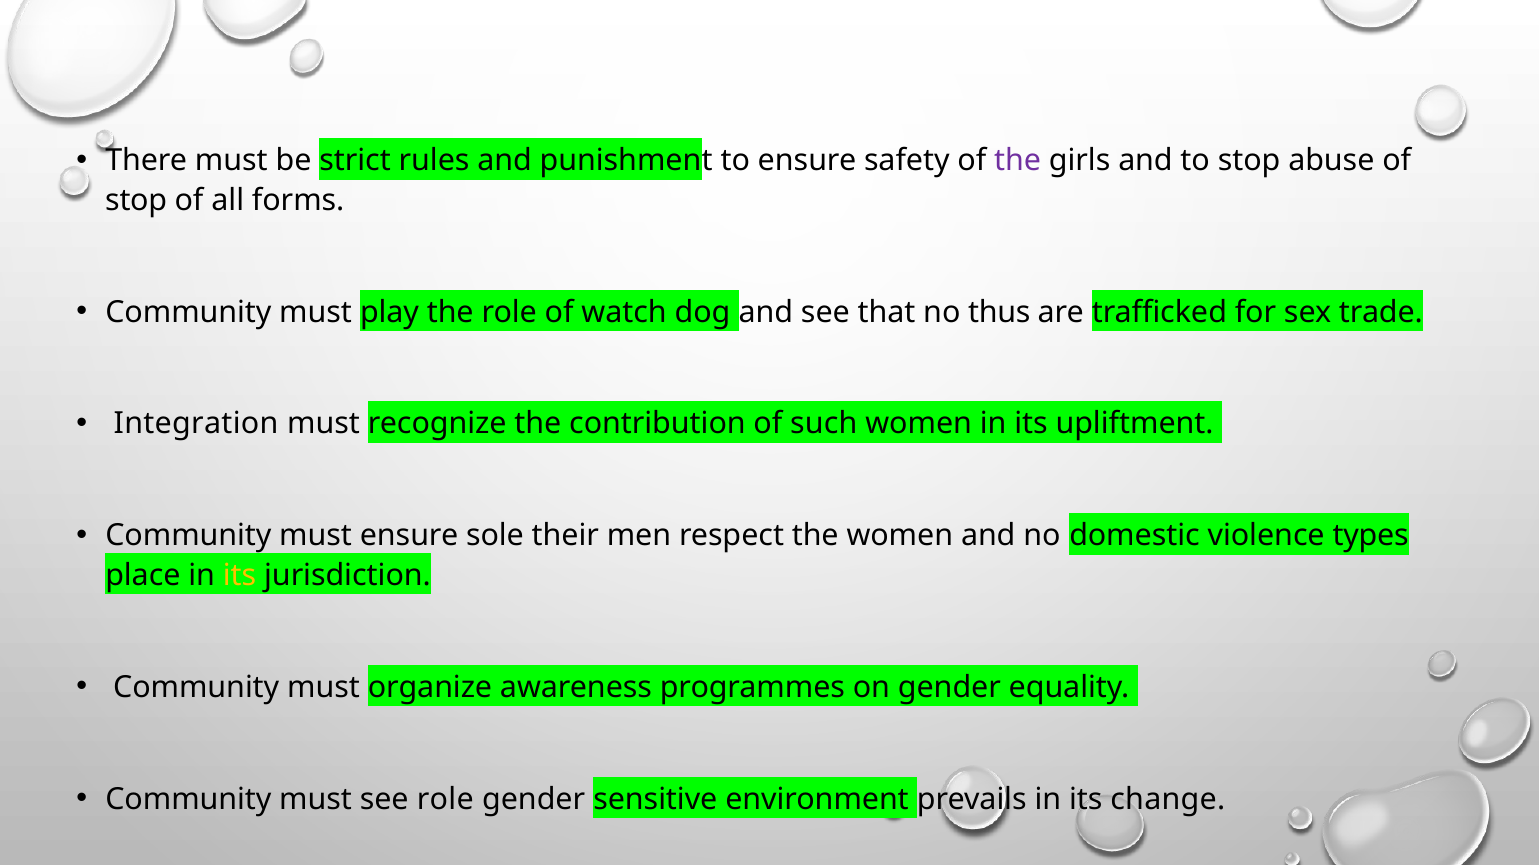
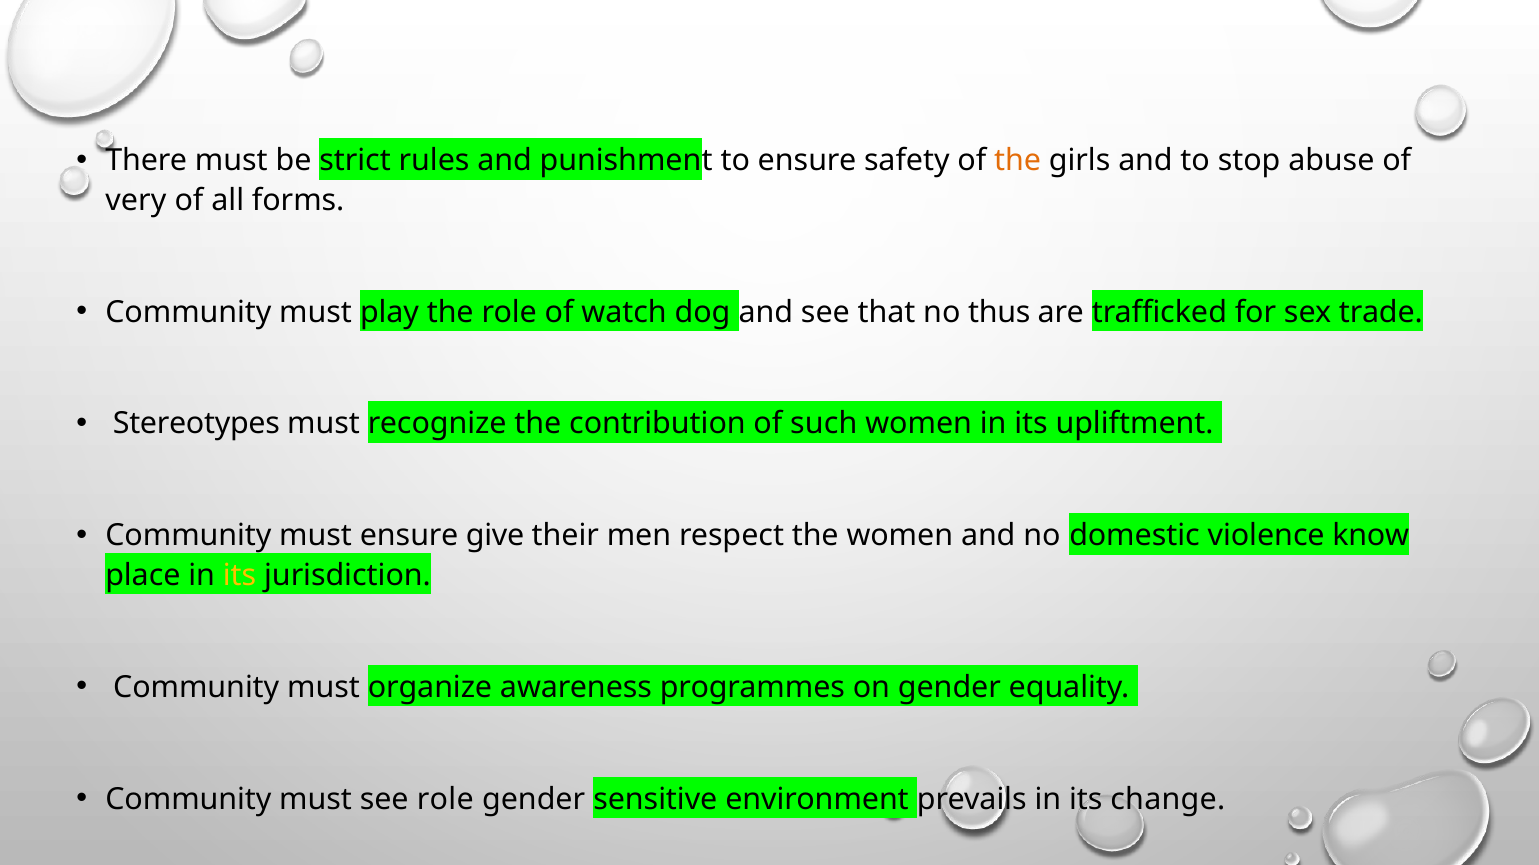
the colour: purple -> orange (1018, 161)
stop: stop -> very (136, 200)
Integration: Integration -> Stereotypes (196, 424)
sole: sole -> give (495, 536)
types: types -> know (1371, 536)
